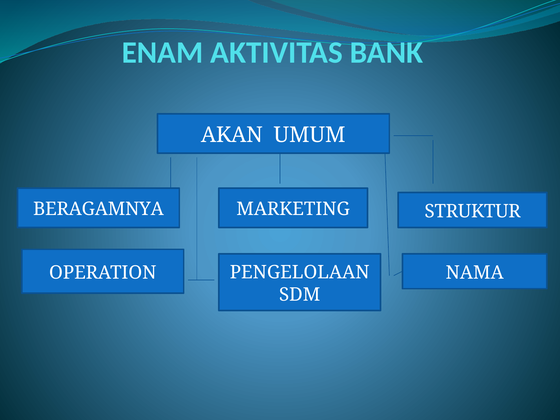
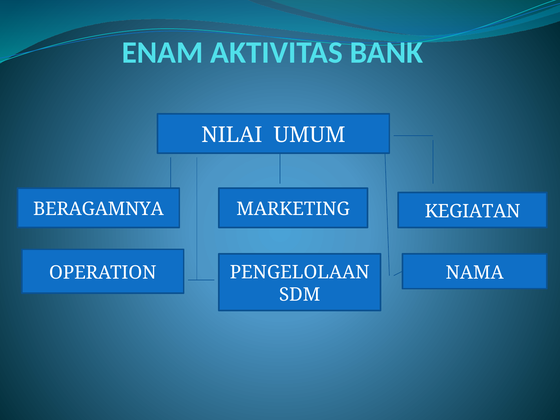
AKAN: AKAN -> NILAI (232, 135)
STRUKTUR: STRUKTUR -> KEGIATAN (473, 211)
